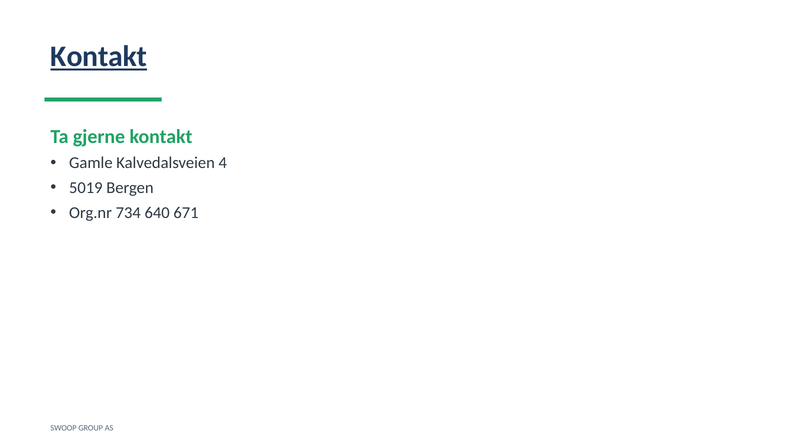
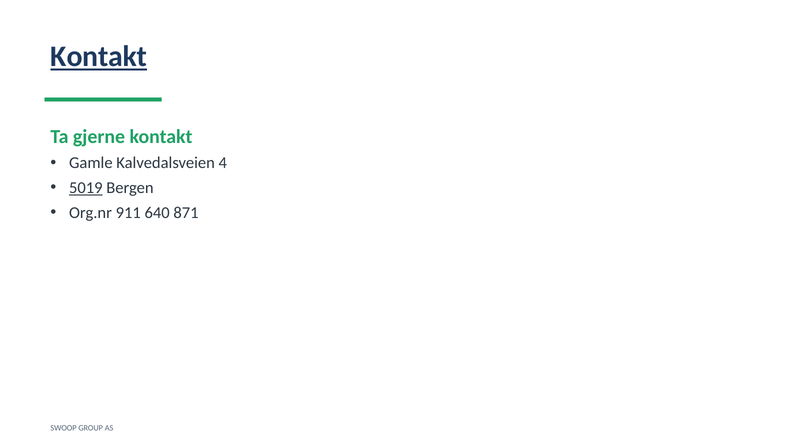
5019 underline: none -> present (86, 188)
734: 734 -> 911 (128, 213)
671: 671 -> 871 (186, 213)
